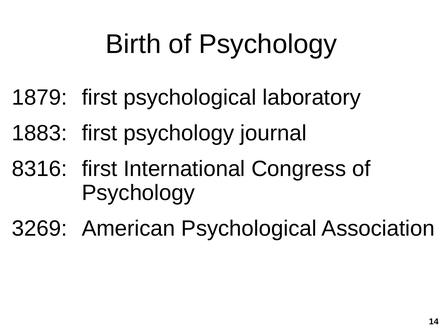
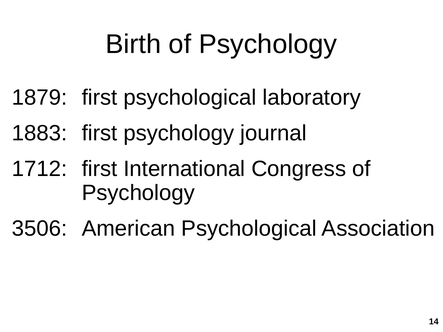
8316: 8316 -> 1712 (39, 169)
3269: 3269 -> 3506 (39, 229)
